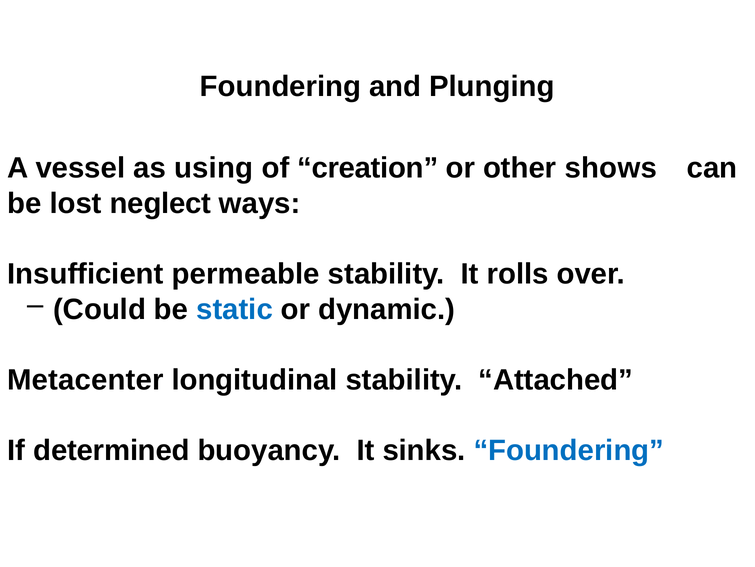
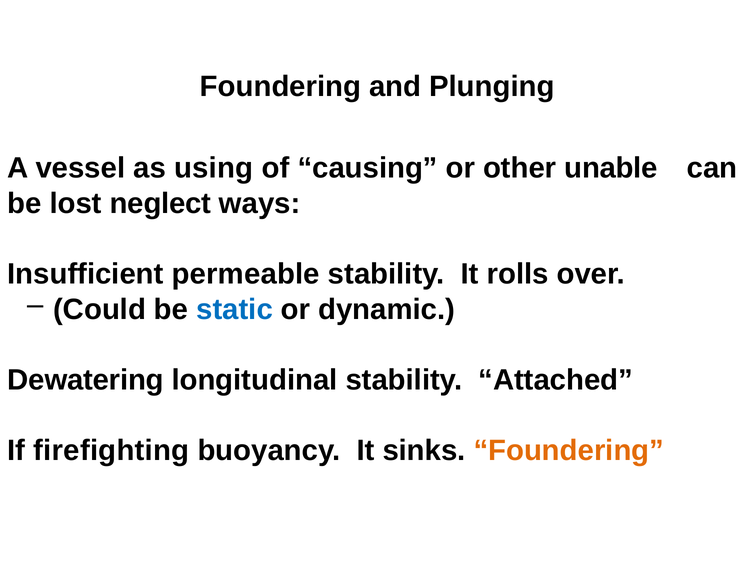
creation: creation -> causing (368, 168)
shows: shows -> unable (611, 168)
Metacenter: Metacenter -> Dewatering (86, 380)
determined: determined -> firefighting (111, 450)
Foundering colour: blue -> orange (569, 450)
